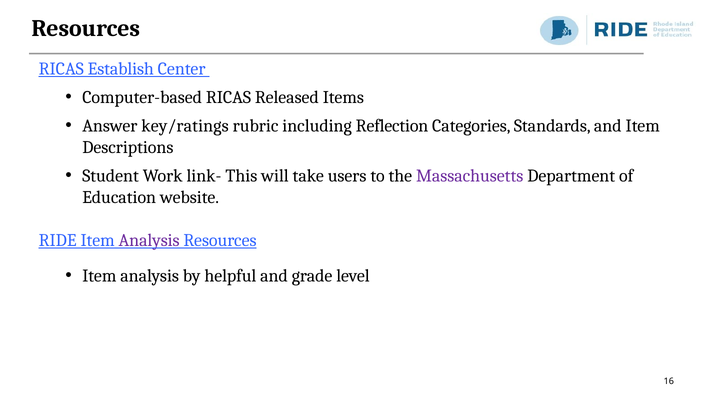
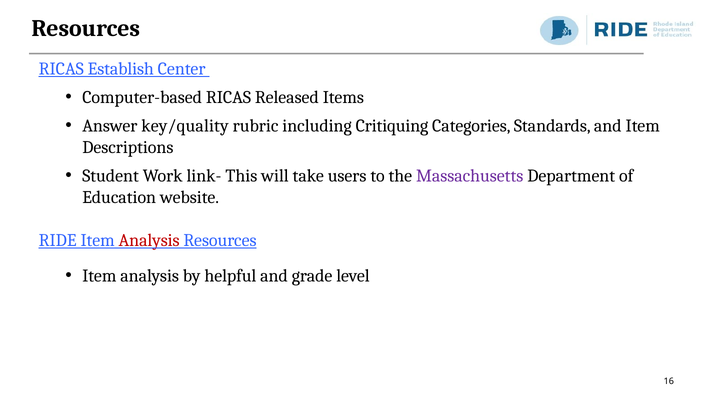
key/ratings: key/ratings -> key/quality (185, 126)
Reflection: Reflection -> Critiquing (392, 126)
Analysis colour: purple -> red (149, 240)
